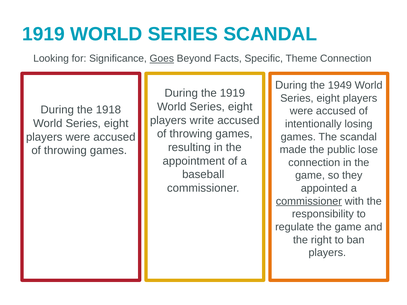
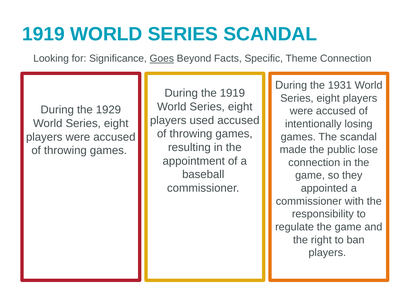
1949: 1949 -> 1931 (340, 85)
1918: 1918 -> 1929 (108, 110)
write: write -> used (202, 120)
commissioner underline: present -> none (309, 201)
